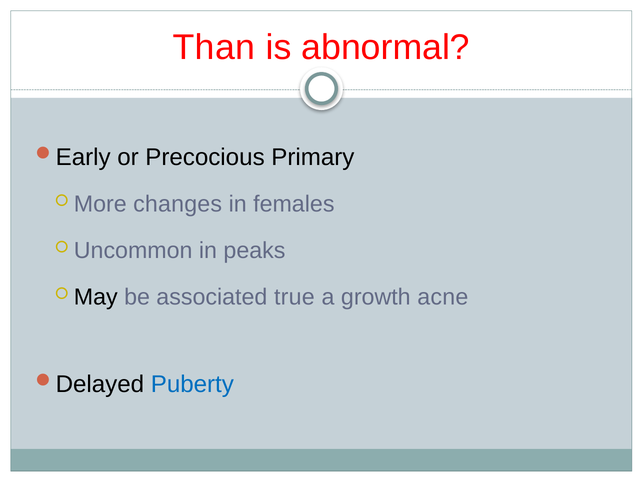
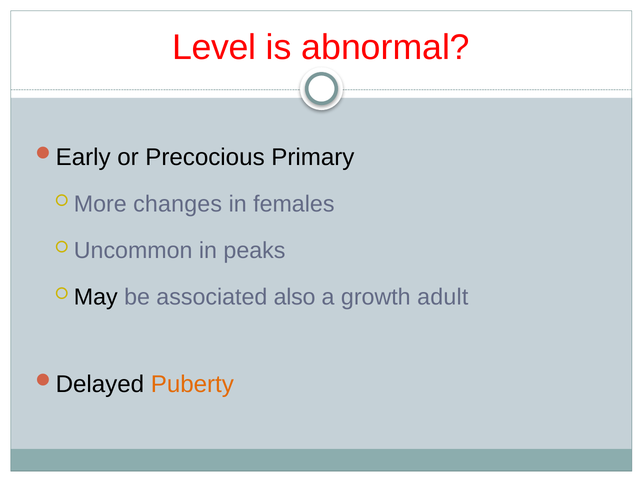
Than: Than -> Level (214, 47)
true: true -> also (295, 297)
acne: acne -> adult (443, 297)
Puberty colour: blue -> orange (192, 384)
